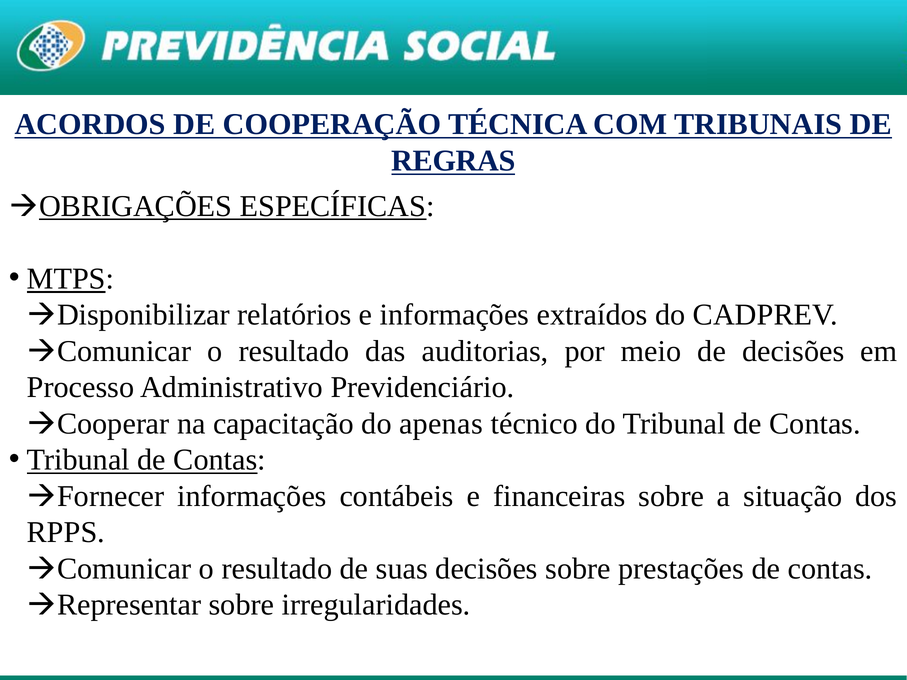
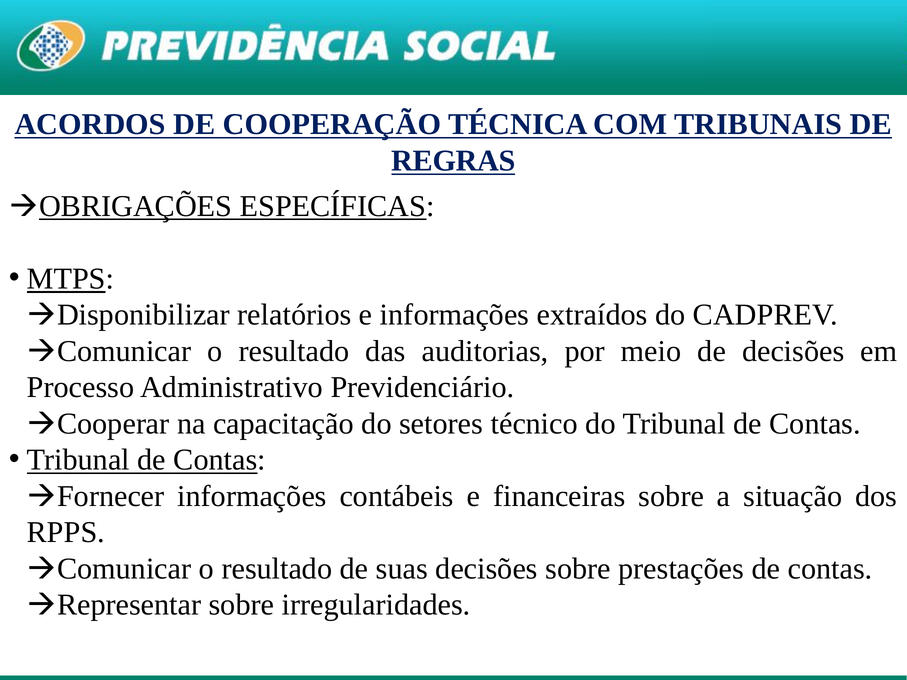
apenas: apenas -> setores (441, 424)
